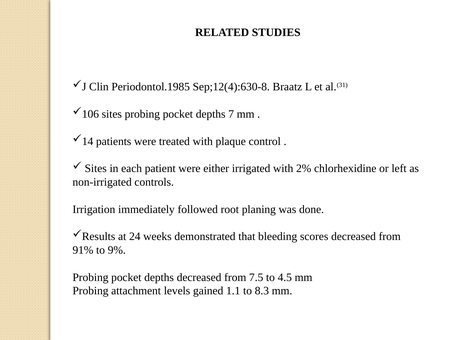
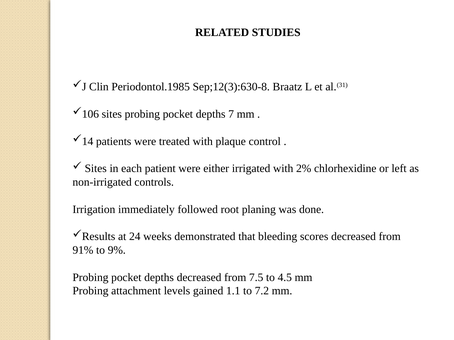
Sep;12(4):630-8: Sep;12(4):630-8 -> Sep;12(3):630-8 (231, 87)
8.3: 8.3 -> 7.2 (262, 291)
